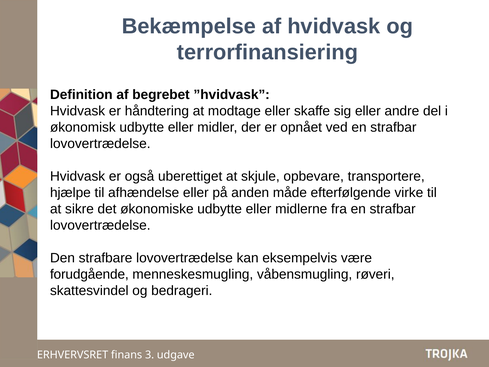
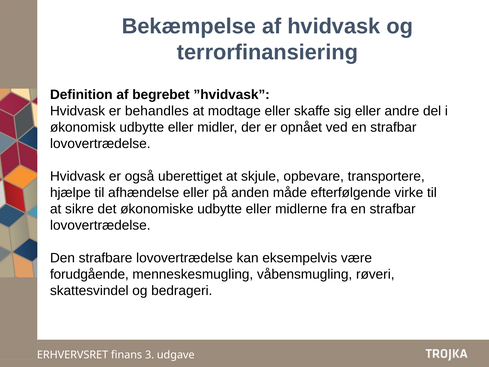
håndtering: håndtering -> behandles (157, 111)
